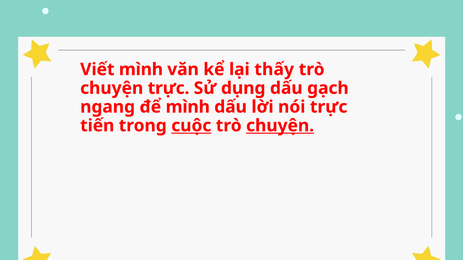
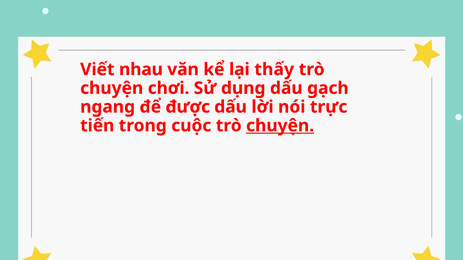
Viết mình: mình -> nhau (141, 70)
chuyện trực: trực -> chơi (169, 88)
để mình: mình -> được (188, 107)
cuộc underline: present -> none (191, 126)
